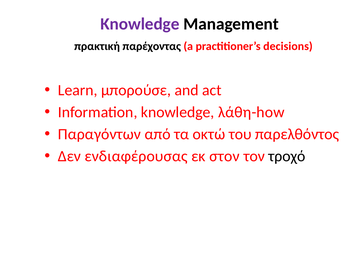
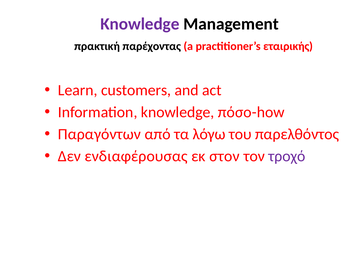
decisions: decisions -> εταιρικής (288, 46)
μπορούσε: μπορούσε -> customers (136, 90)
λάθη-how: λάθη-how -> πόσο-how (251, 112)
οκτώ: οκτώ -> λόγω (209, 134)
τροχό colour: black -> purple (287, 156)
